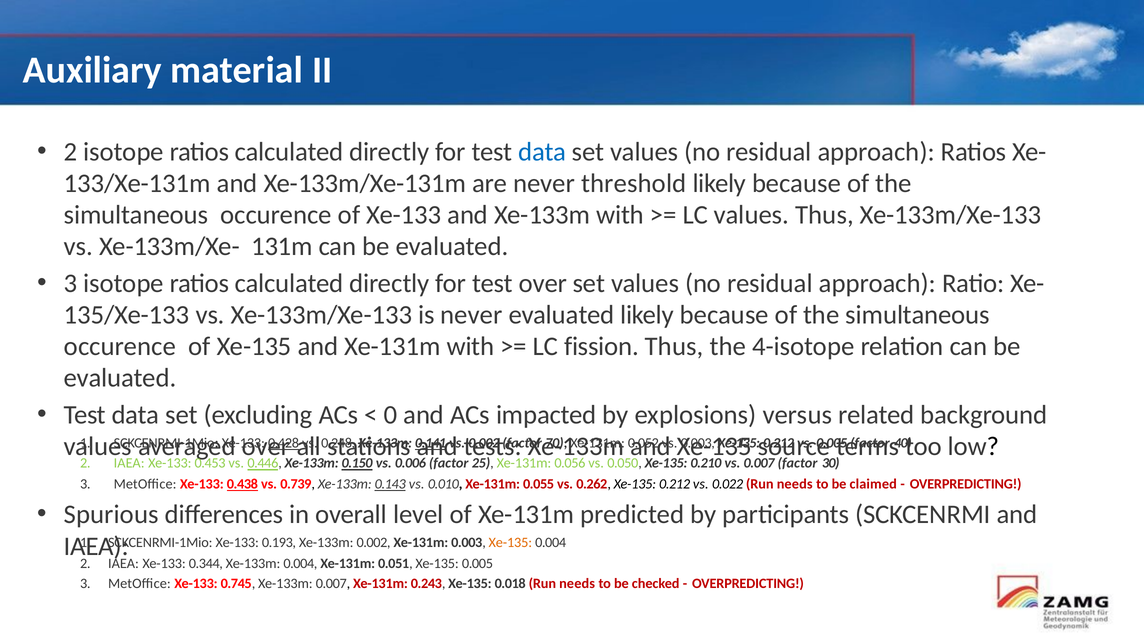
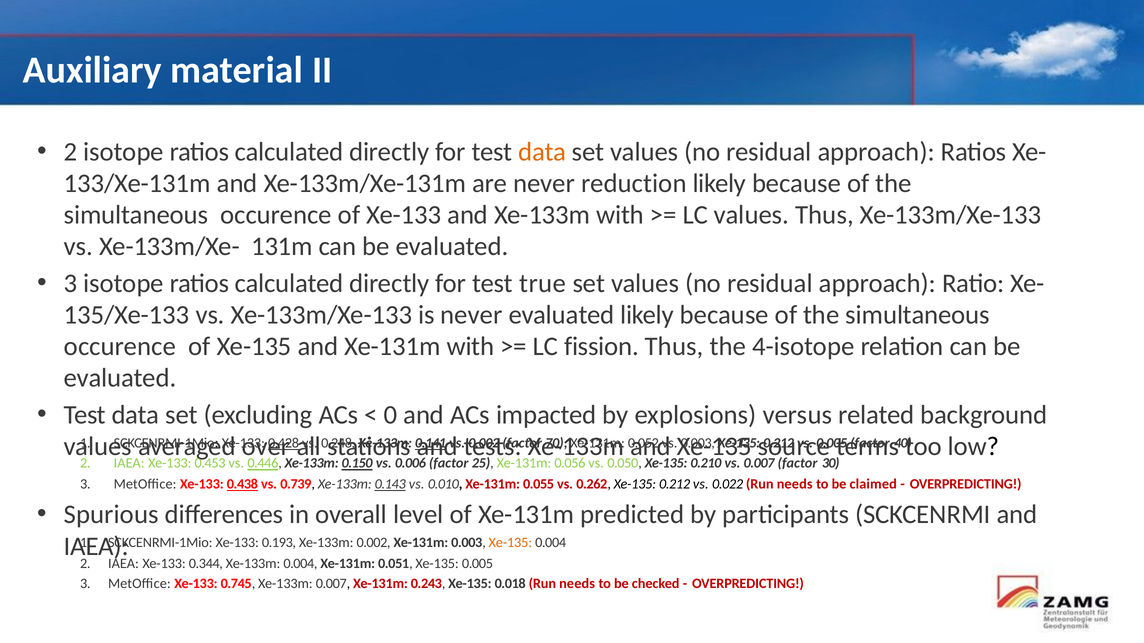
data colour: blue -> orange (542, 152)
threshold: threshold -> reduction (634, 183)
test over: over -> true (543, 284)
